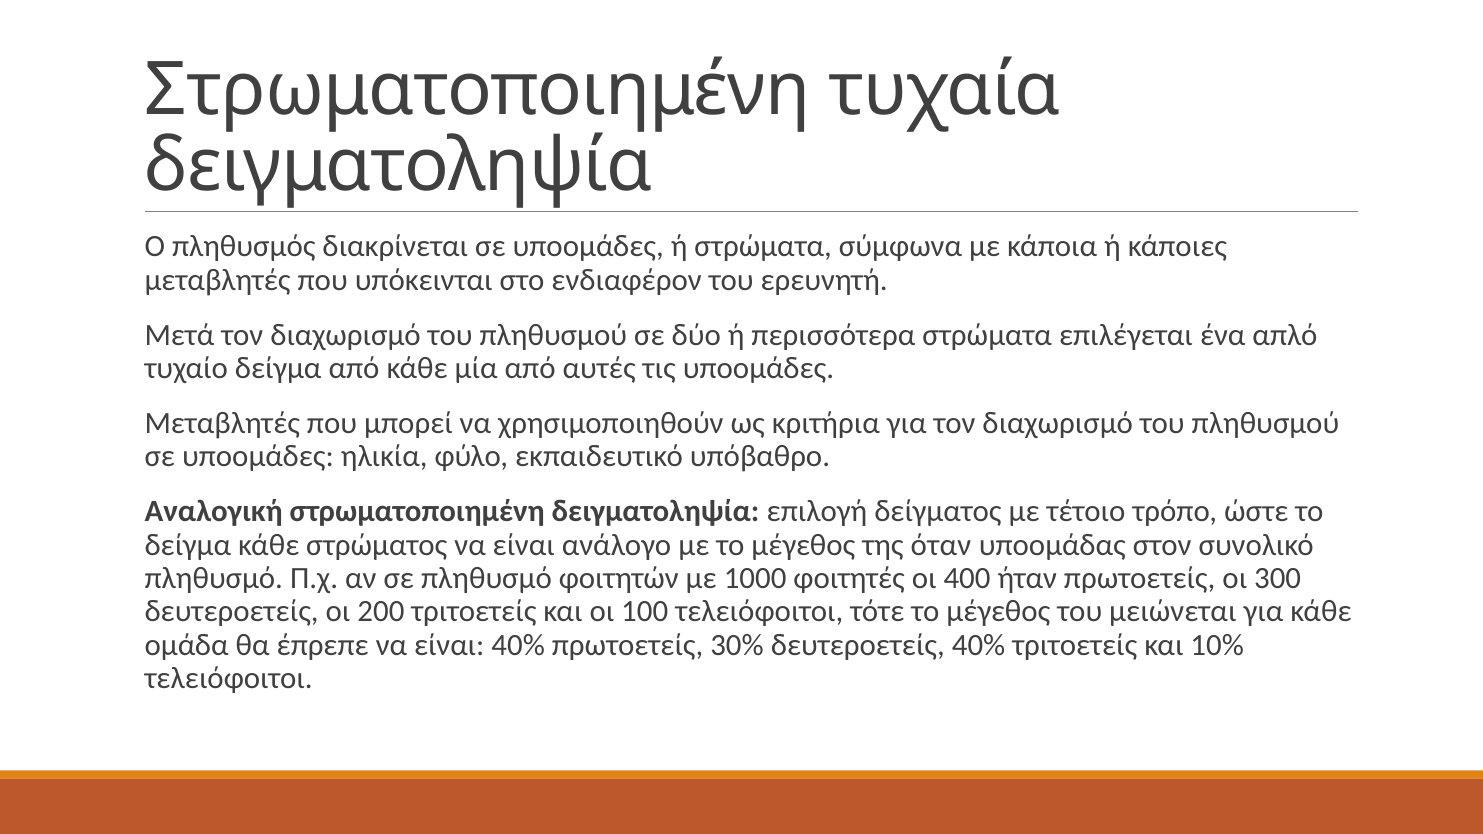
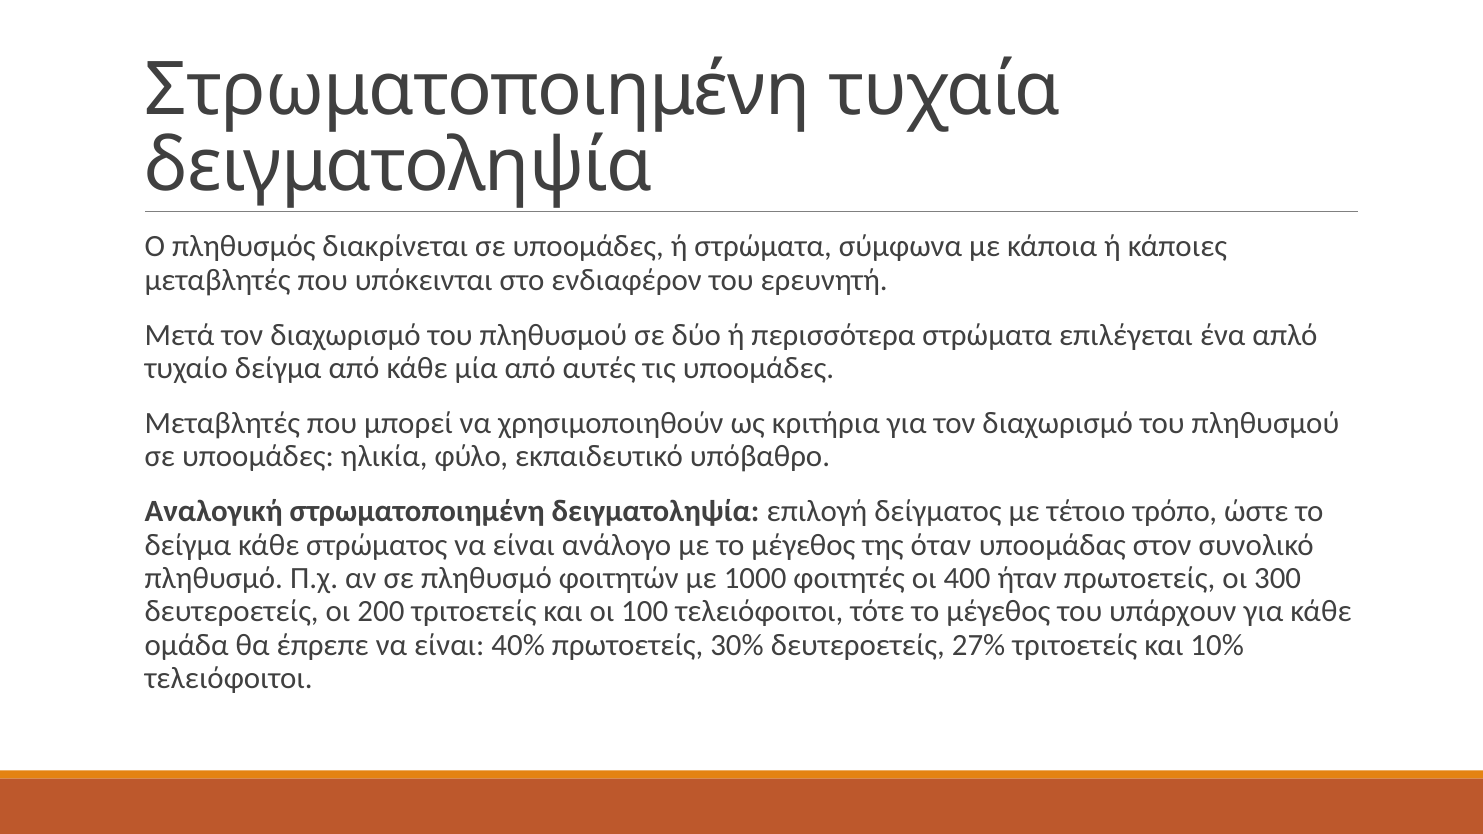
μειώνεται: μειώνεται -> υπάρχουν (1173, 612)
δευτεροετείς 40%: 40% -> 27% (979, 645)
